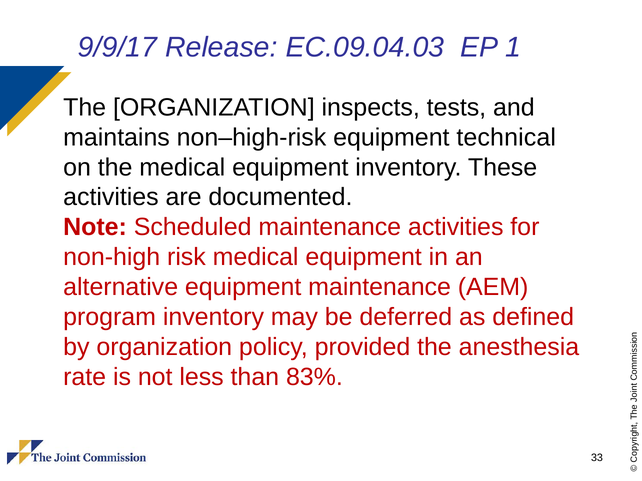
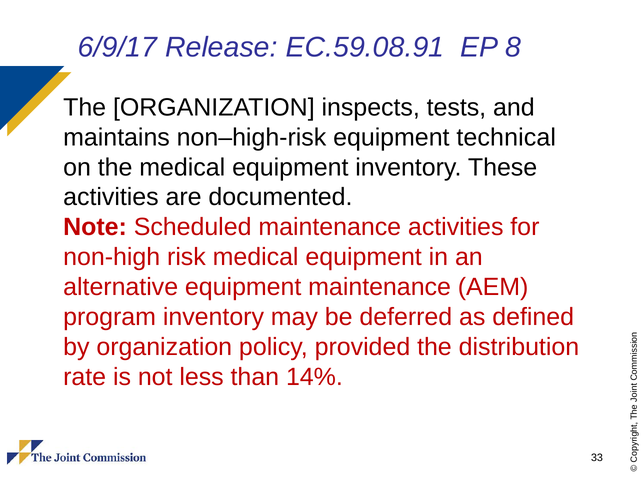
9/9/17: 9/9/17 -> 6/9/17 (118, 47)
EC.09.04.03: EC.09.04.03 -> EC.59.08.91 (365, 47)
1: 1 -> 8 (513, 47)
anesthesia: anesthesia -> distribution (519, 347)
83%: 83% -> 14% (314, 377)
